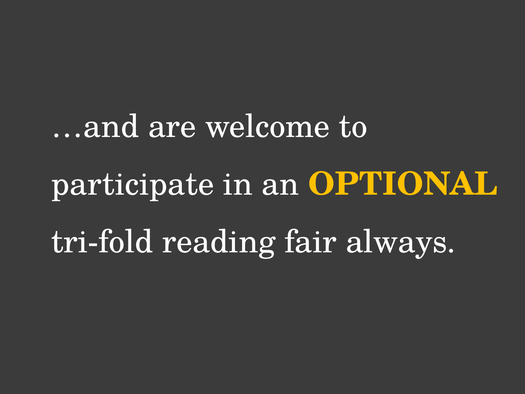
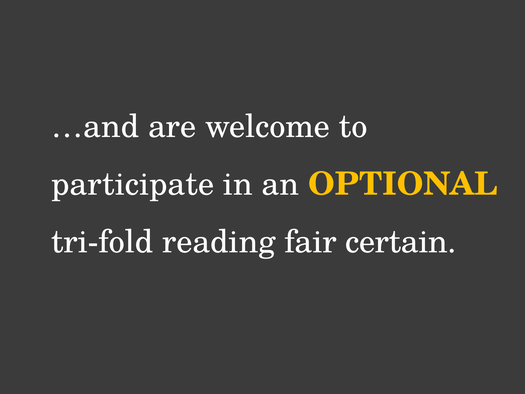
always: always -> certain (401, 242)
